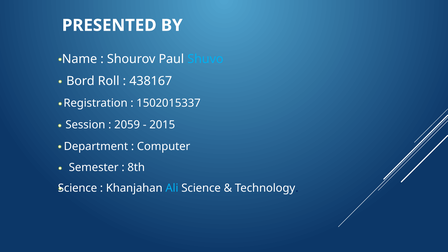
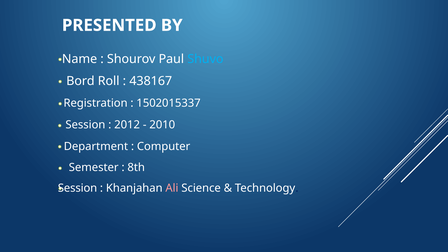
2059: 2059 -> 2012 (127, 125)
2015: 2015 -> 2010 (162, 125)
Science: Science -> Session (78, 188)
Ali colour: light blue -> pink (172, 188)
